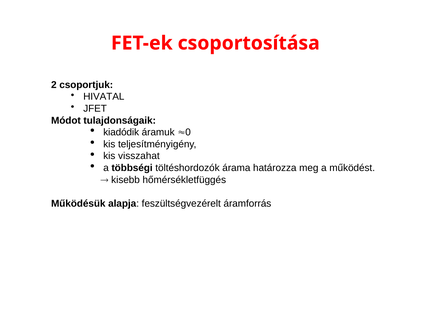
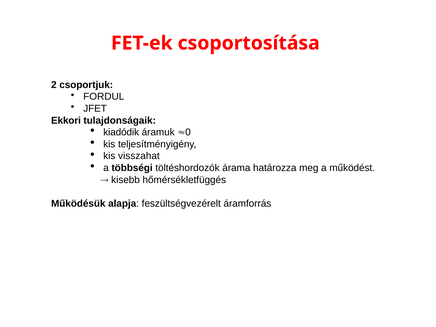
HIVATAL: HIVATAL -> FORDUL (104, 97)
Módot: Módot -> Ekkori (66, 120)
